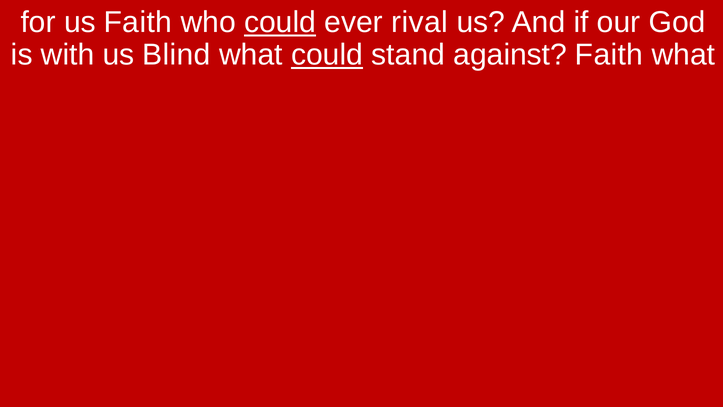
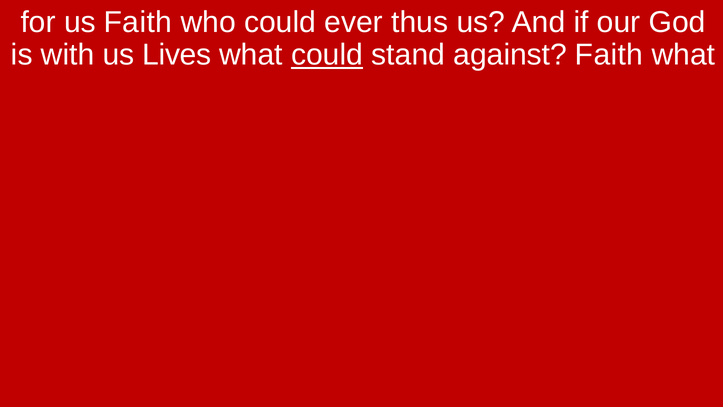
could underline: present -> none (280, 22)
rival: rival -> thus (420, 22)
Blind: Blind -> Lives (177, 55)
